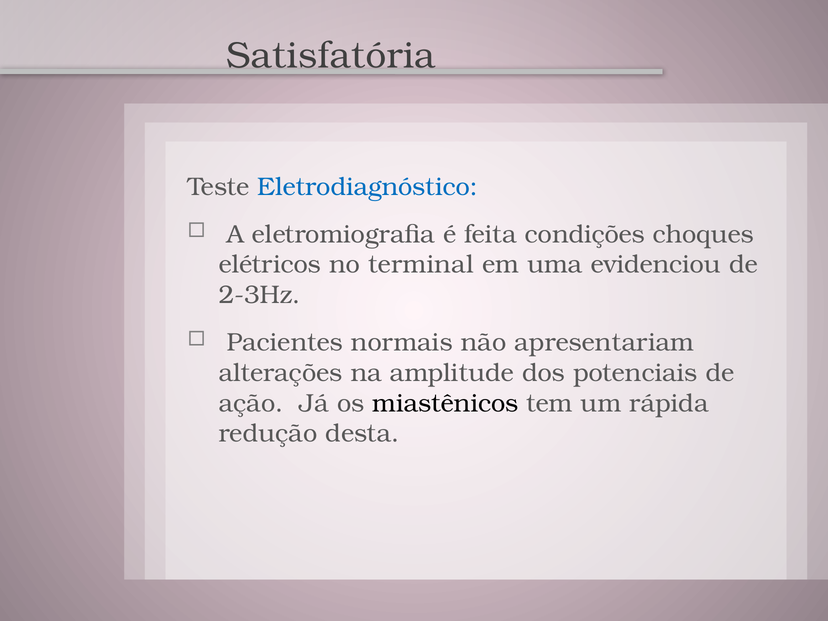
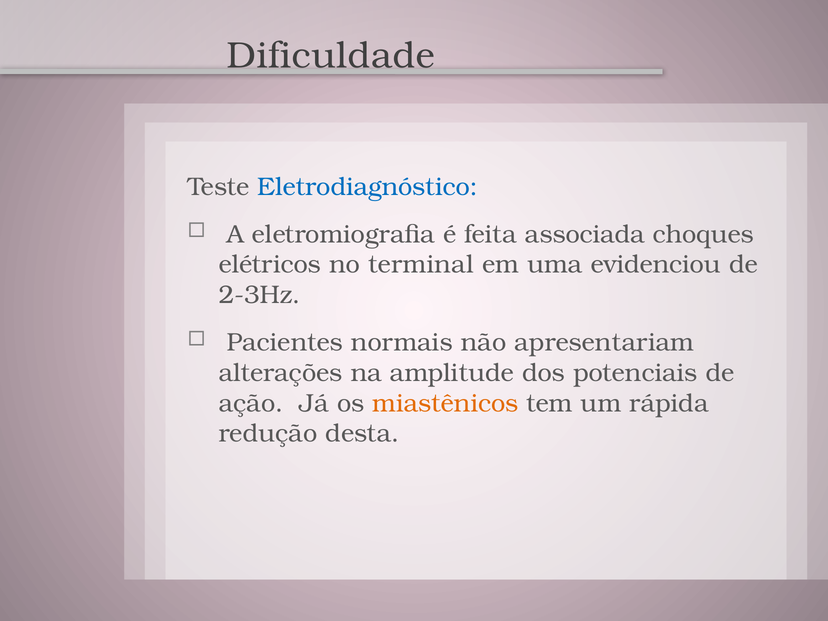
Satisfatória: Satisfatória -> Dificuldade (331, 55)
condições: condições -> associada (585, 234)
miastênicos colour: black -> orange (445, 403)
